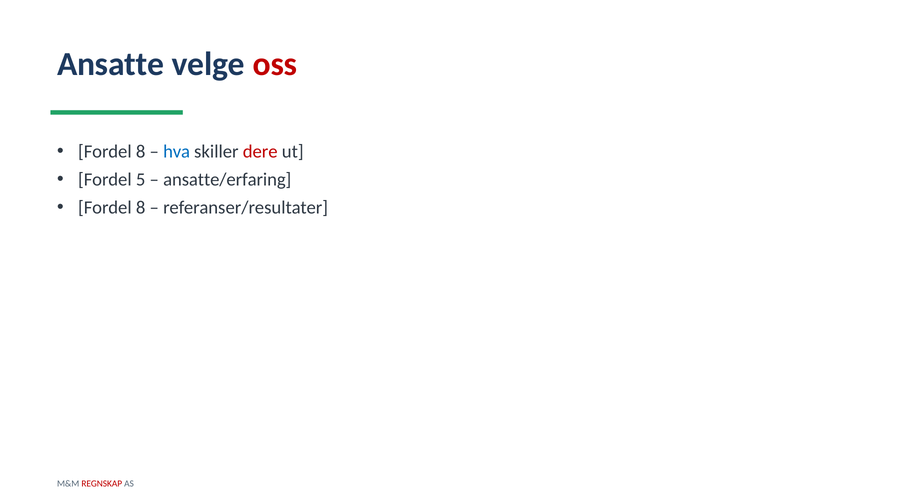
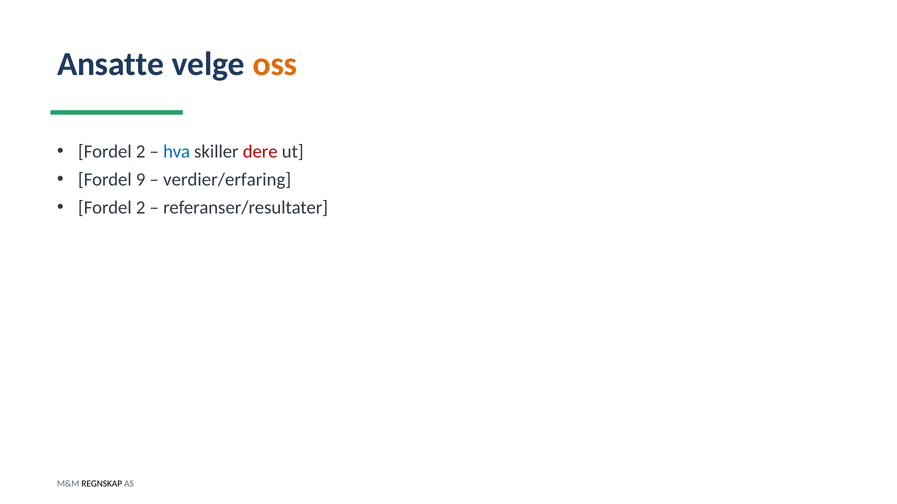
oss colour: red -> orange (275, 64)
8: 8 -> 2 (141, 152)
5: 5 -> 9 (141, 180)
ansatte/erfaring: ansatte/erfaring -> verdier/erfaring (227, 180)
8: 8 -> 2 (141, 208)
REGNSKAP colour: red -> black (102, 484)
